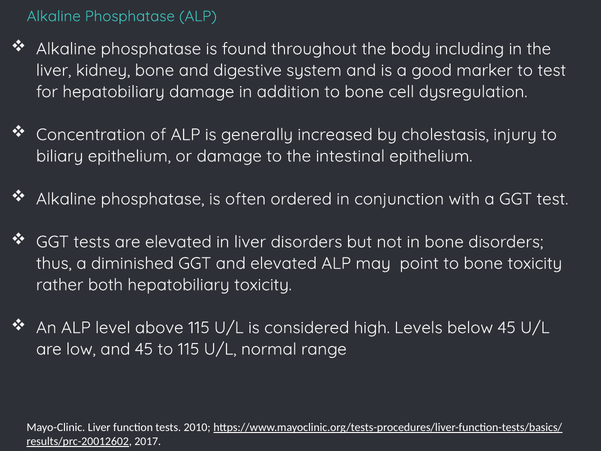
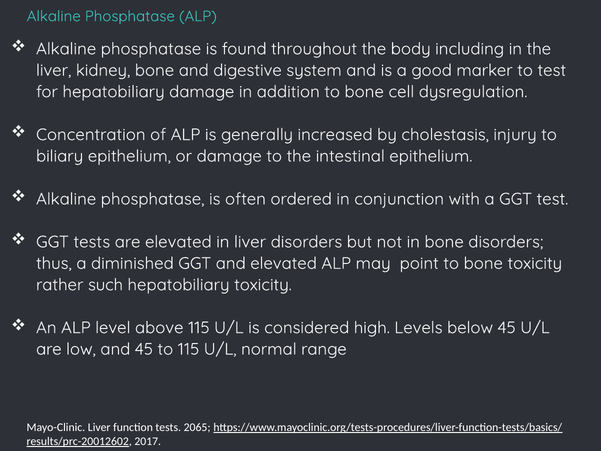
both: both -> such (106, 285)
2010: 2010 -> 2065 (197, 427)
